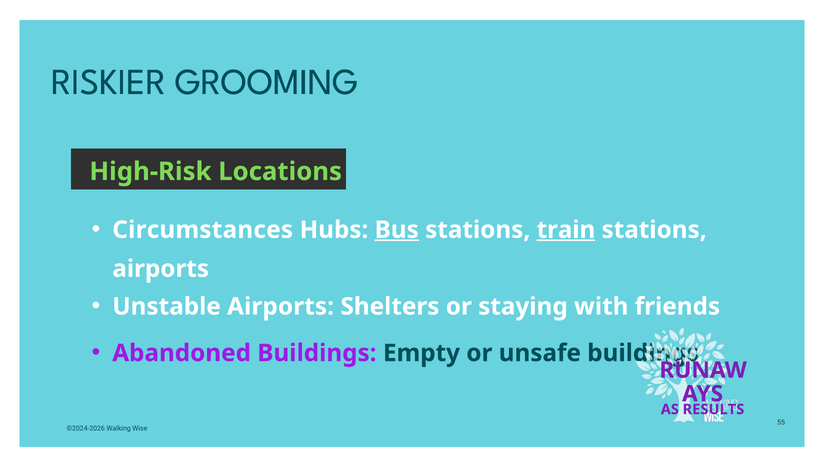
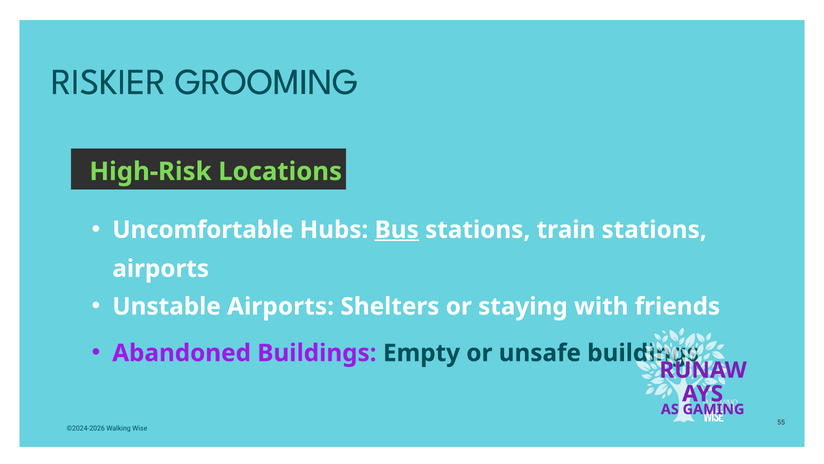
Circumstances: Circumstances -> Uncomfortable (203, 230)
train underline: present -> none (566, 230)
RESULTS: RESULTS -> GAMING (714, 409)
